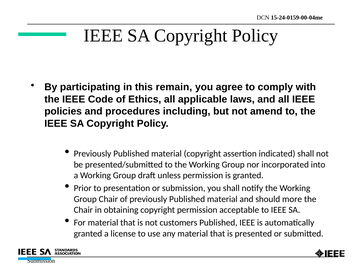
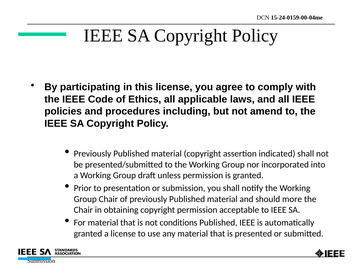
this remain: remain -> license (174, 87)
customers: customers -> conditions (178, 222)
